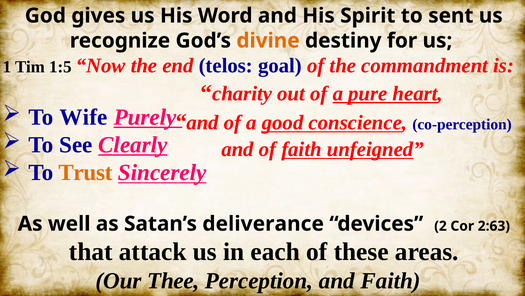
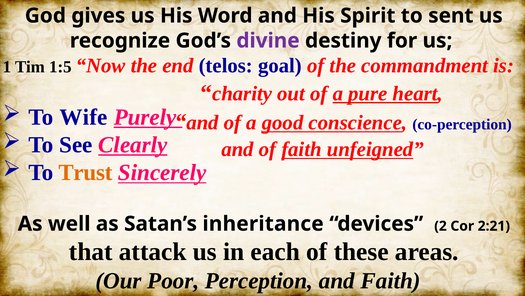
divine colour: orange -> purple (268, 41)
deliverance: deliverance -> inheritance (263, 223)
2:63: 2:63 -> 2:21 (494, 226)
Thee: Thee -> Poor (173, 280)
